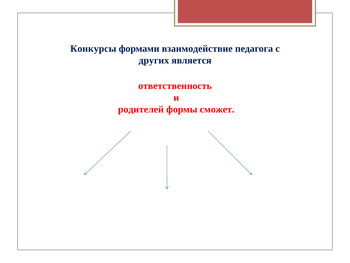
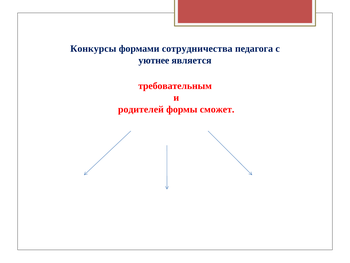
взаимодействие: взаимодействие -> сотрудничества (197, 49)
других: других -> уютнее (154, 60)
ответственность: ответственность -> требовательным (175, 86)
